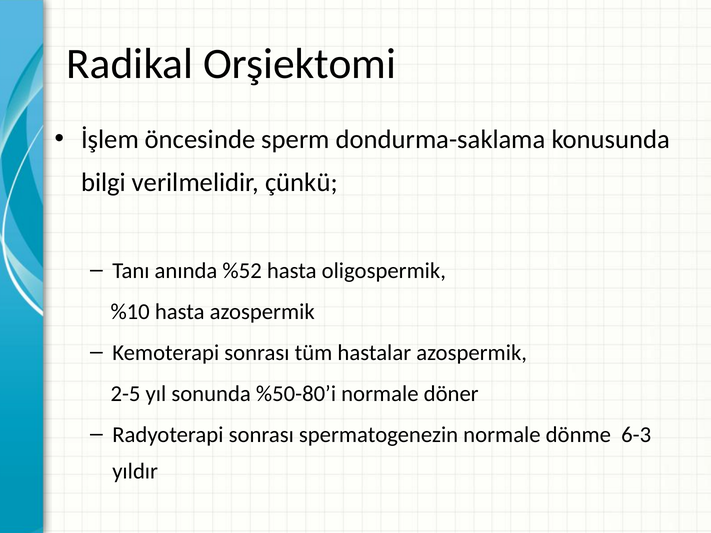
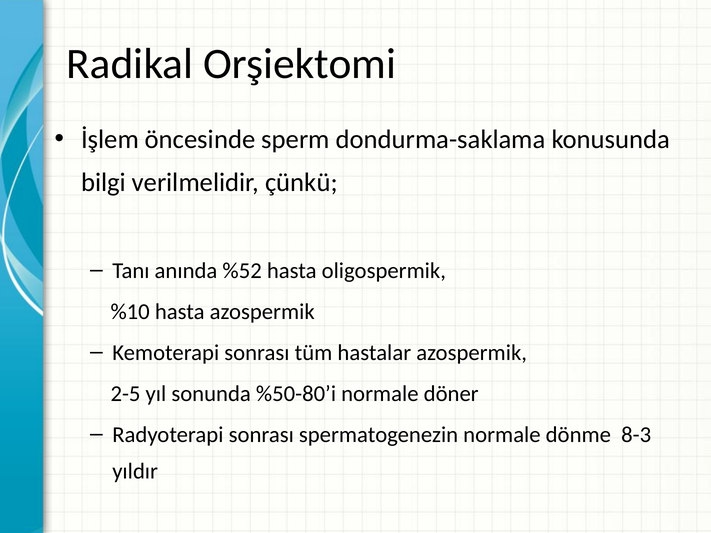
6-3: 6-3 -> 8-3 (636, 435)
